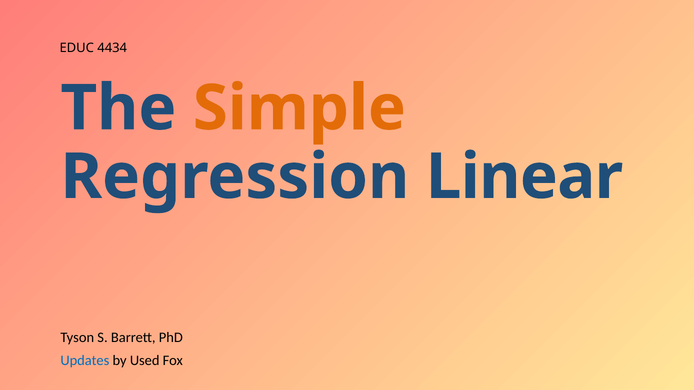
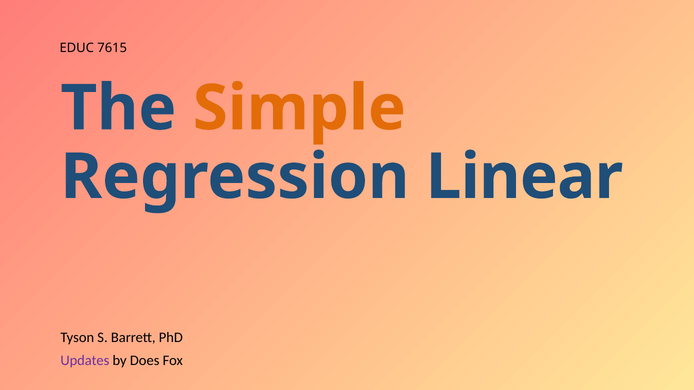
4434: 4434 -> 7615 (112, 48)
Updates colour: blue -> purple (85, 361)
Used: Used -> Does (145, 361)
